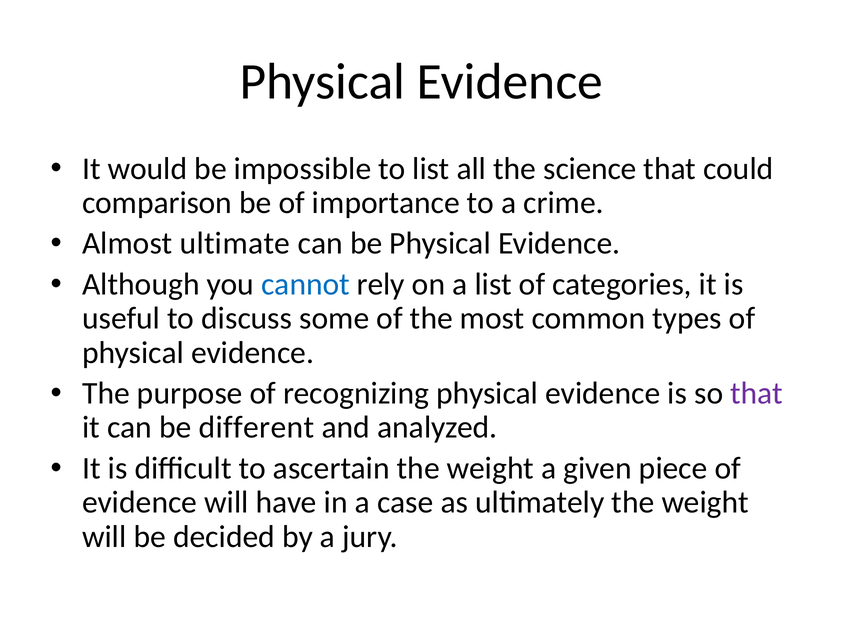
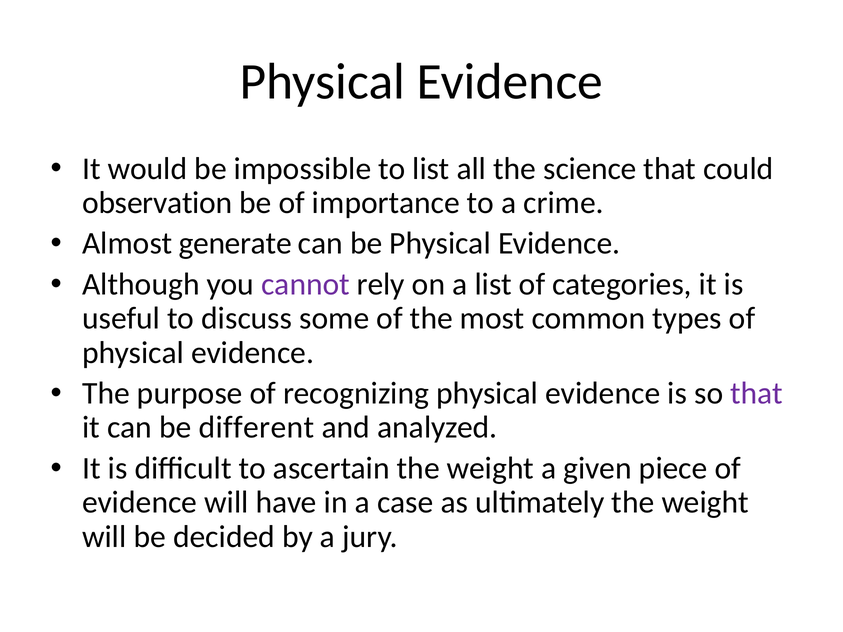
comparison: comparison -> observation (157, 203)
ultimate: ultimate -> generate (235, 244)
cannot colour: blue -> purple (305, 284)
